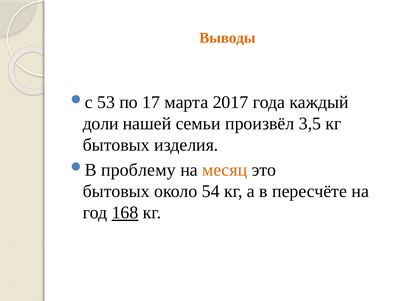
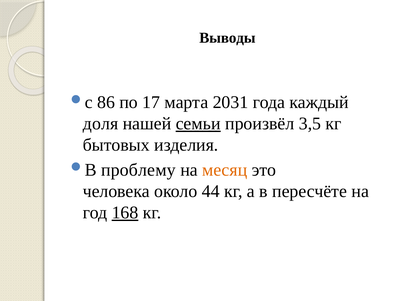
Выводы colour: orange -> black (227, 38)
53: 53 -> 86 (106, 102)
2017: 2017 -> 2031 (231, 102)
доли: доли -> доля (101, 124)
семьи underline: none -> present (198, 124)
бытовых: бытовых -> человека (116, 191)
54: 54 -> 44 (211, 191)
